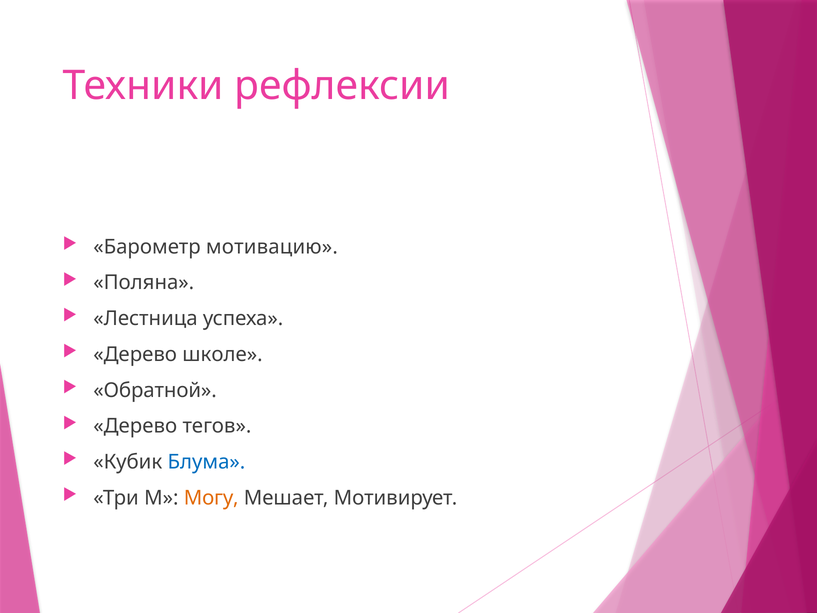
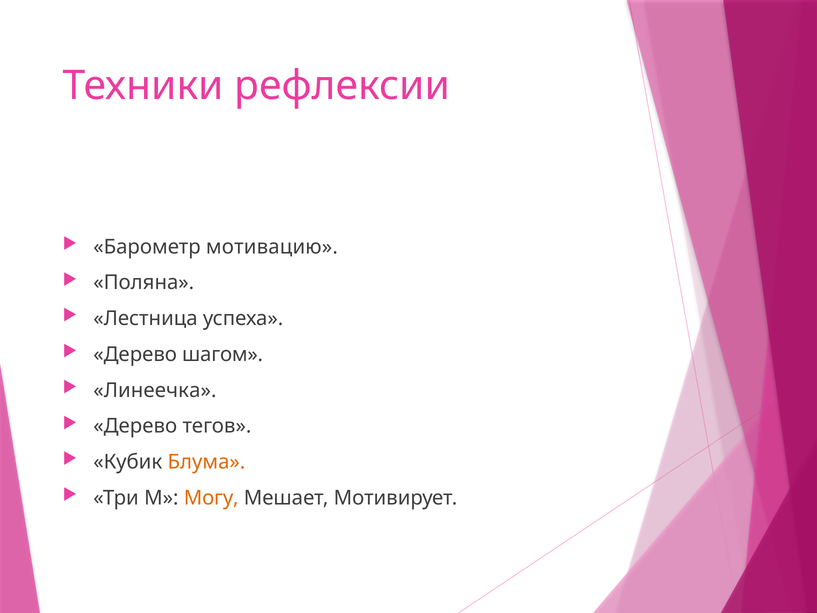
школе: школе -> шагом (223, 354)
Обратной: Обратной -> Линеечка (155, 390)
Блума colour: blue -> orange (206, 462)
